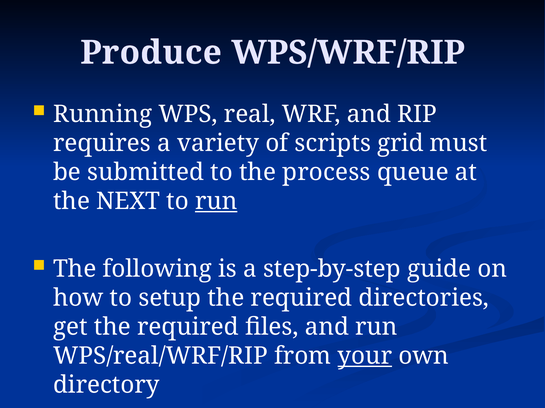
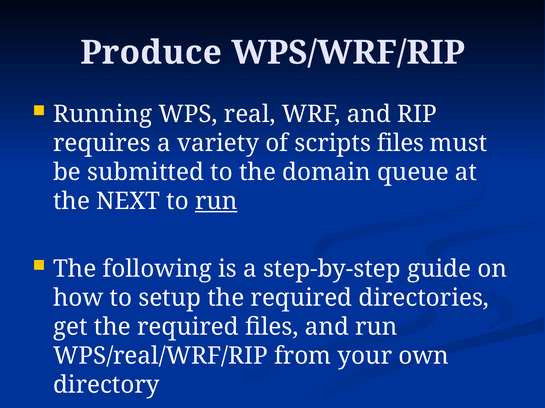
scripts grid: grid -> files (400, 143)
process: process -> domain (327, 172)
your underline: present -> none (365, 357)
